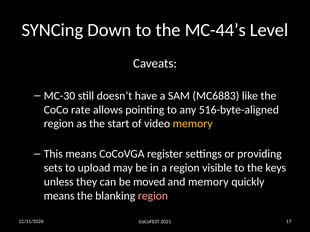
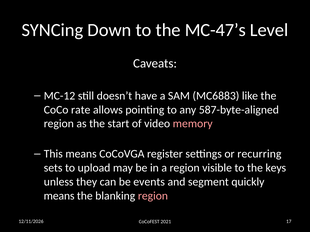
MC-44’s: MC-44’s -> MC-47’s (215, 30)
MC-30: MC-30 -> MC-12 (60, 96)
516-byte-aligned: 516-byte-aligned -> 587-byte-aligned (239, 110)
memory colour: yellow -> pink (193, 124)
providing: providing -> recurring (259, 154)
moved: moved -> events (149, 182)
and memory: memory -> segment (208, 182)
